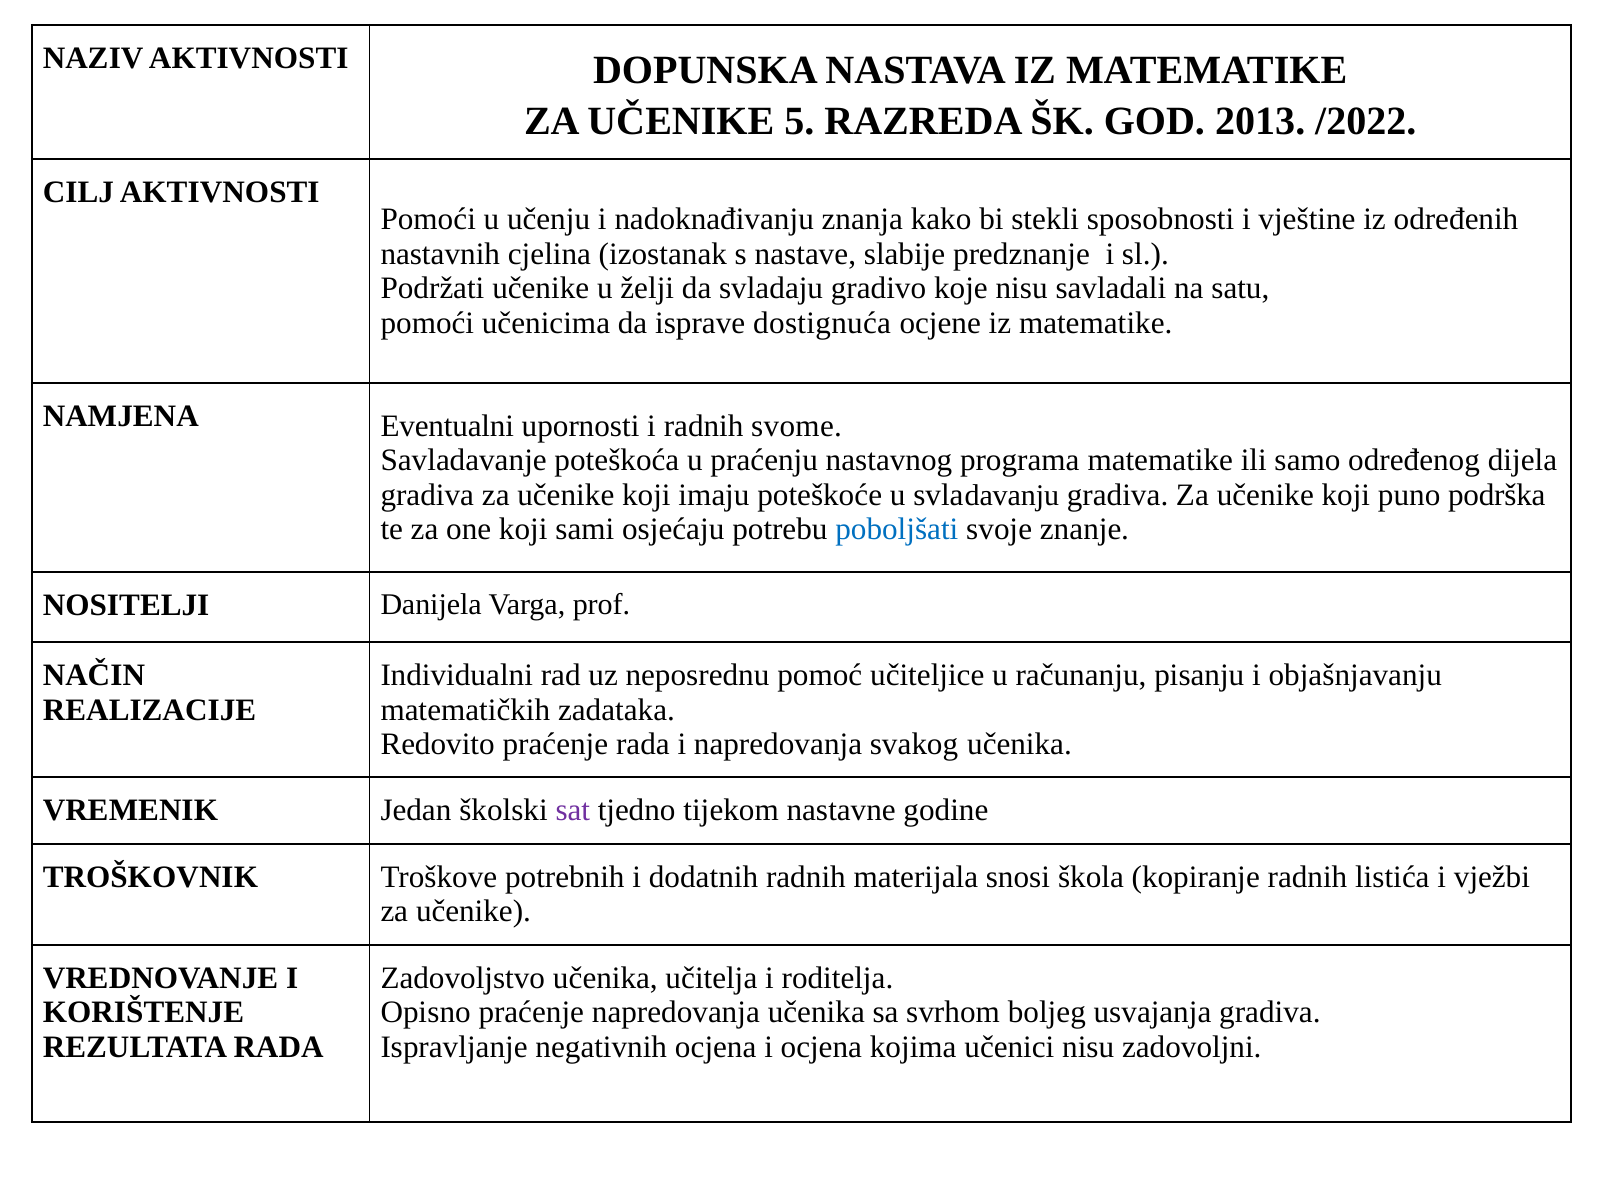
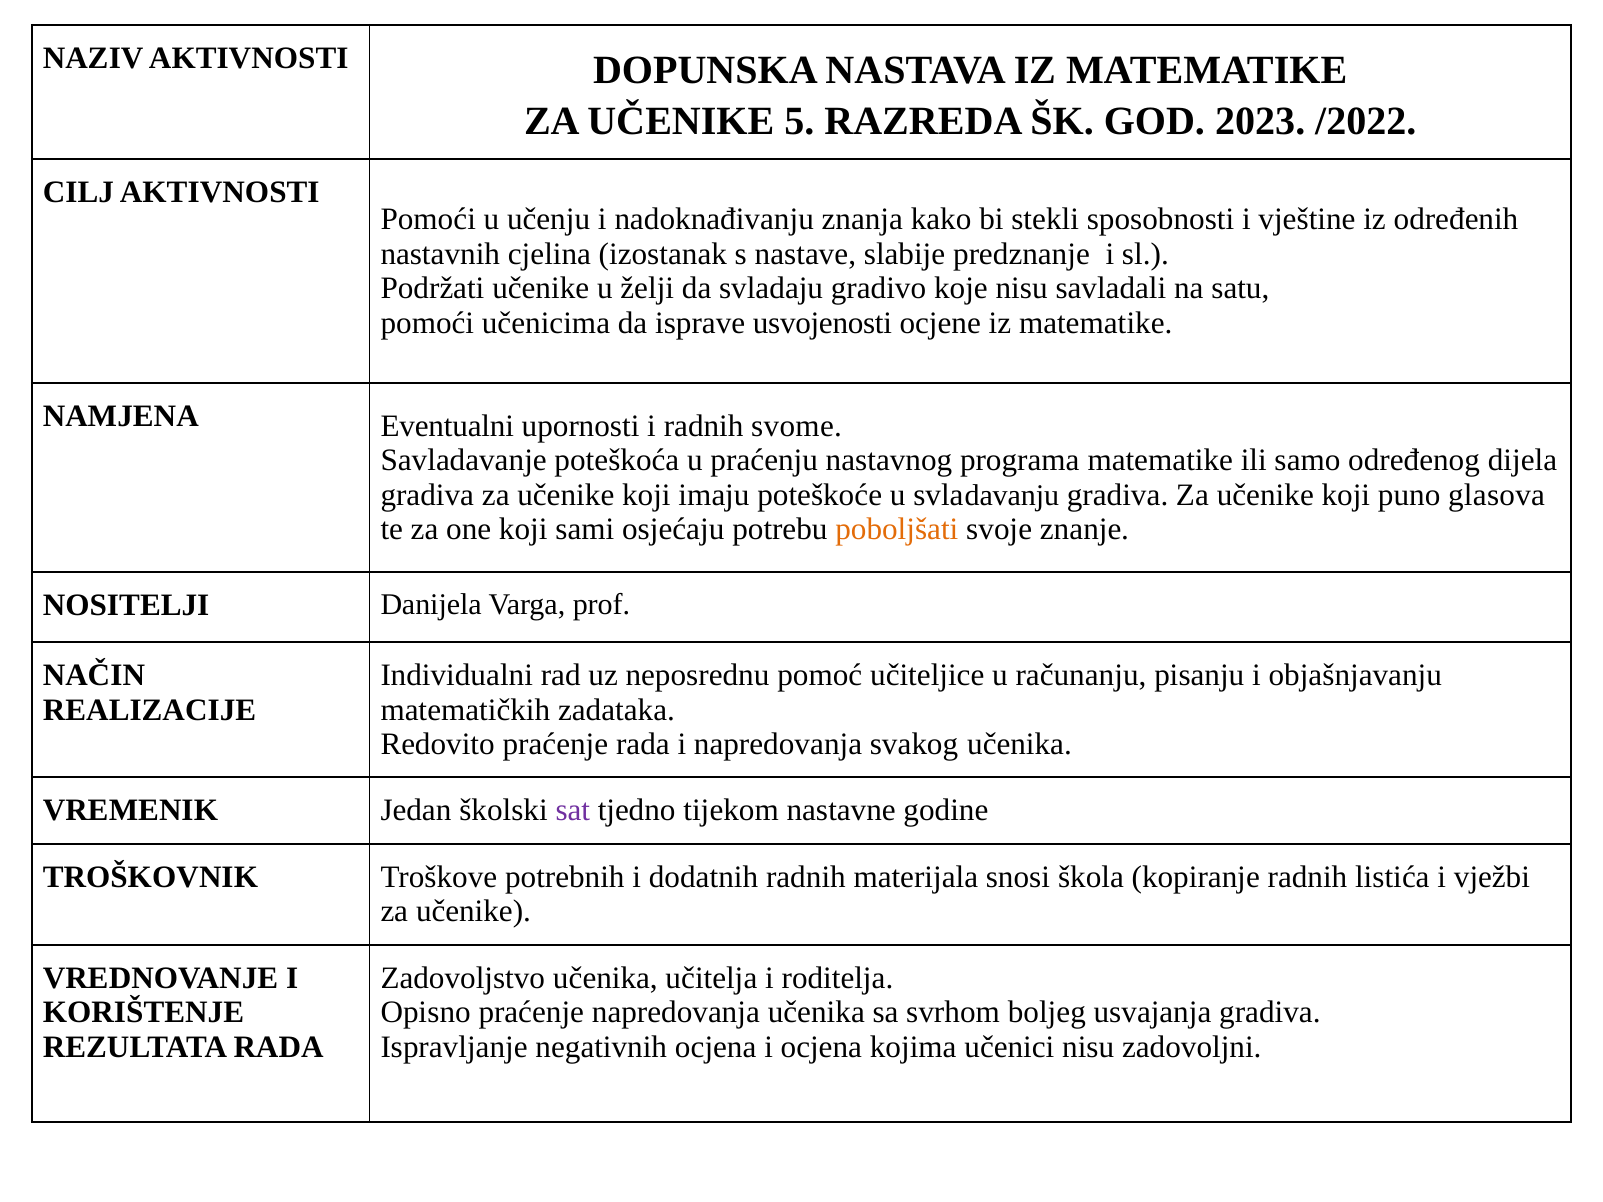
2013: 2013 -> 2023 (1260, 121)
dostignuća: dostignuća -> usvojenosti (822, 323)
podrška: podrška -> glasova (1497, 495)
poboljšati colour: blue -> orange (897, 529)
